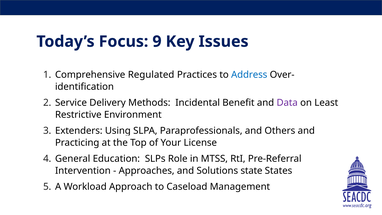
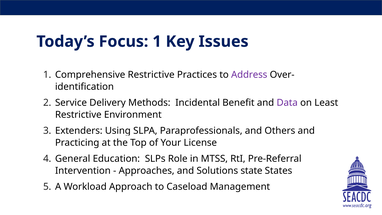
Focus 9: 9 -> 1 (157, 42)
Regulated: Regulated -> Restrictive (151, 75)
Address colour: blue -> purple (249, 75)
